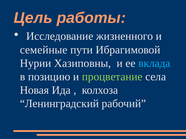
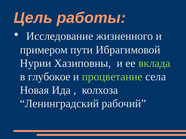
семейные: семейные -> примером (44, 50)
вклада colour: light blue -> light green (154, 63)
позицию: позицию -> глубокое (49, 77)
